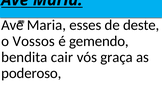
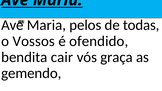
esses: esses -> pelos (85, 25)
deste: deste -> todas (141, 25)
gemendo: gemendo -> ofendido (99, 41)
poderoso: poderoso -> gemendo (31, 73)
